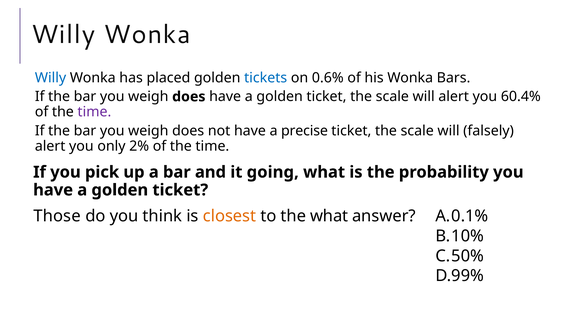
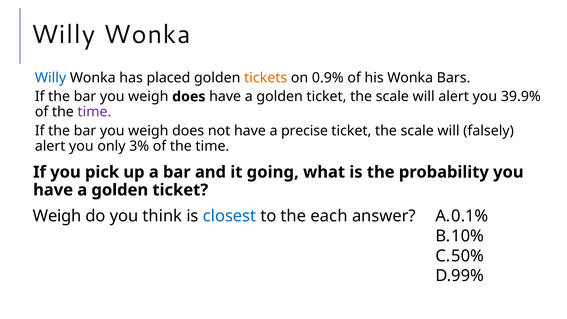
tickets colour: blue -> orange (266, 78)
0.6%: 0.6% -> 0.9% (328, 78)
60.4%: 60.4% -> 39.9% (521, 97)
2%: 2% -> 3% (139, 146)
Those: Those -> Weigh (57, 216)
closest colour: orange -> blue (229, 216)
the what: what -> each (329, 216)
